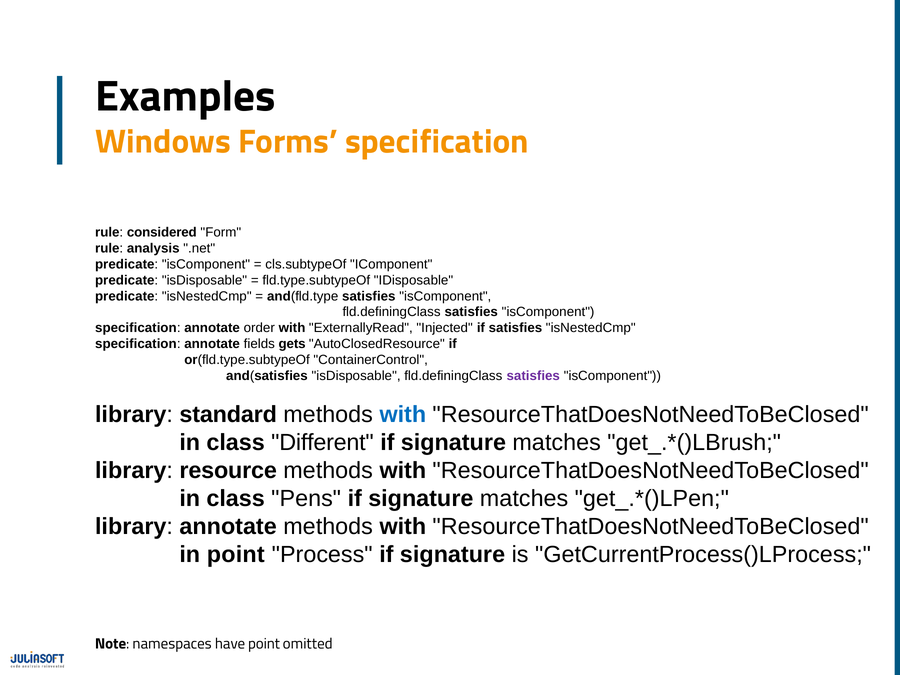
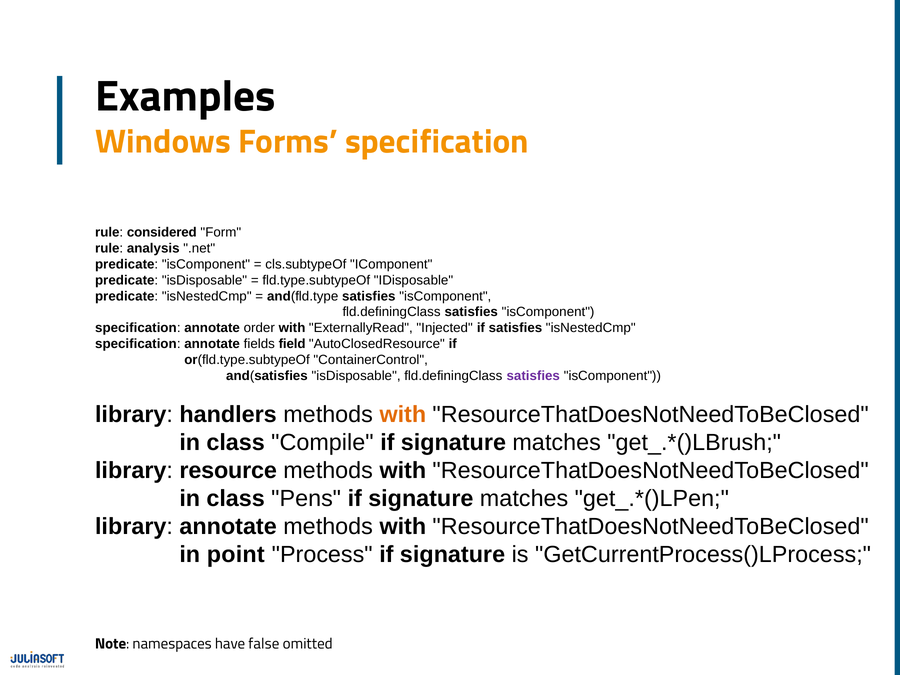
gets: gets -> field (292, 344)
standard: standard -> handlers (228, 415)
with colour: blue -> orange (403, 415)
Different: Different -> Compile (322, 443)
have point: point -> false (264, 644)
